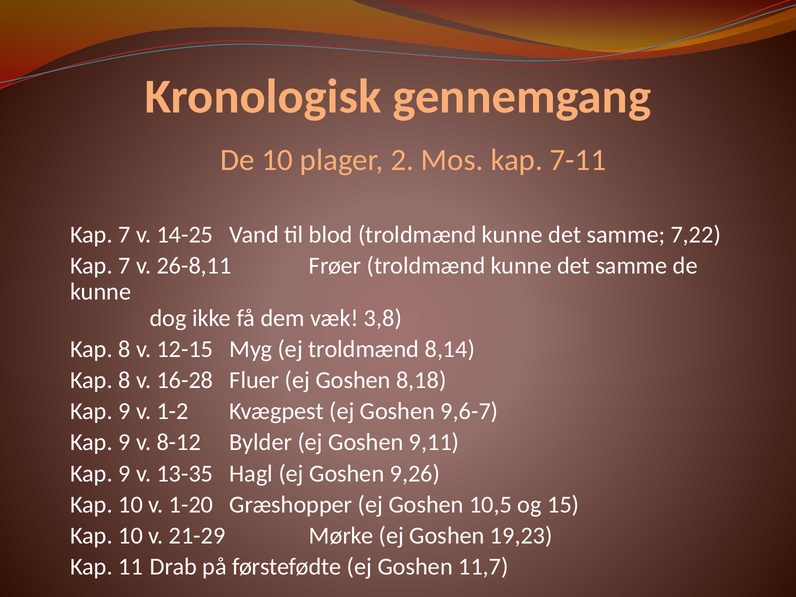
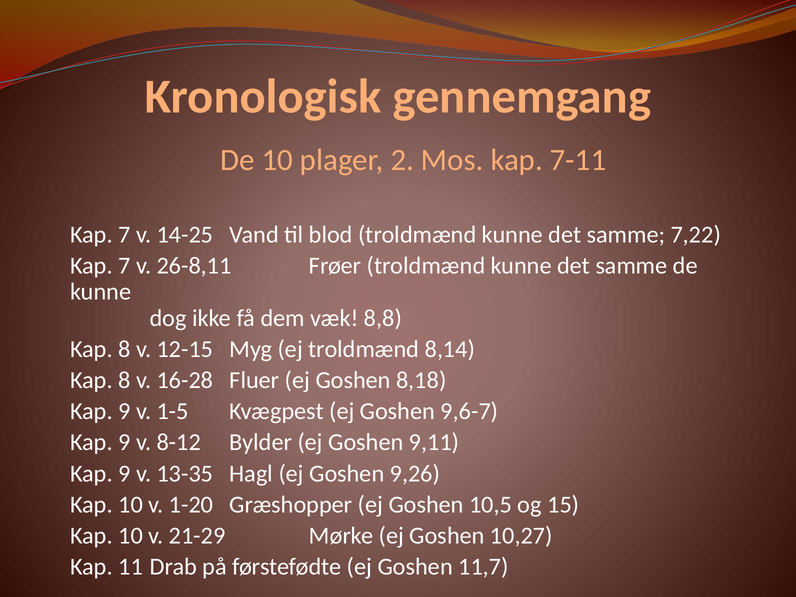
3,8: 3,8 -> 8,8 (383, 318)
1-2: 1-2 -> 1-5 (173, 411)
19,23: 19,23 -> 10,27 (521, 536)
